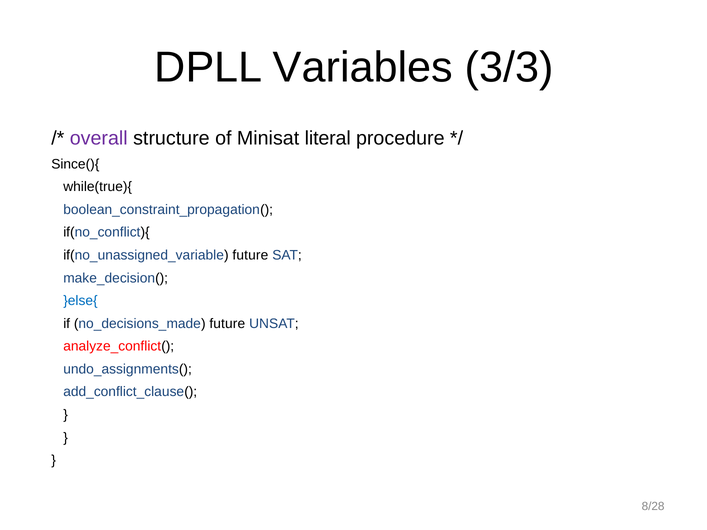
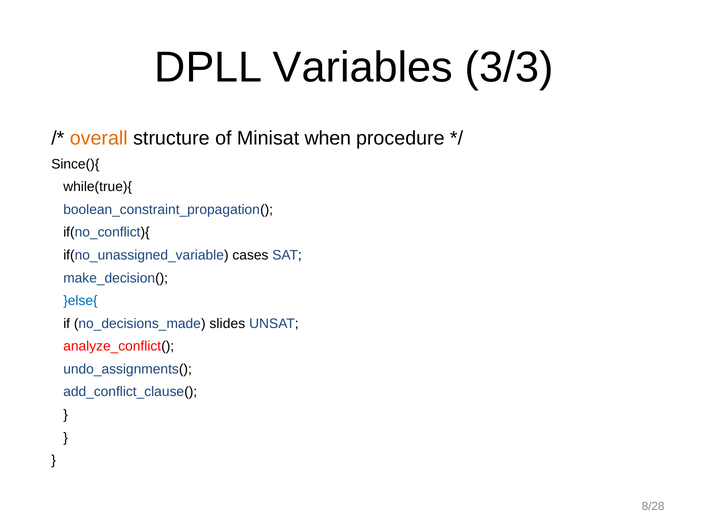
overall colour: purple -> orange (99, 138)
literal: literal -> when (328, 138)
if(no_unassigned_variable future: future -> cases (250, 255)
no_decisions_made future: future -> slides (227, 324)
